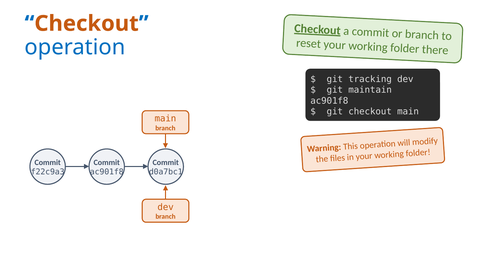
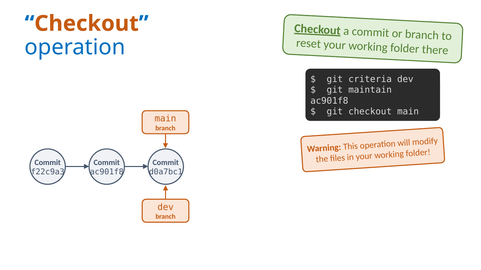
tracking: tracking -> criteria (370, 79)
